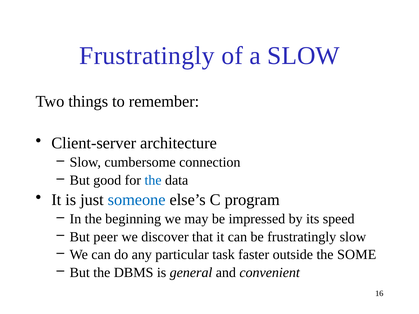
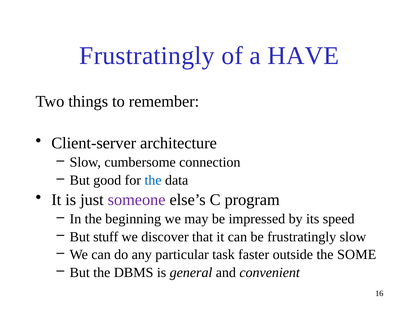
a SLOW: SLOW -> HAVE (303, 56)
someone colour: blue -> purple (137, 200)
peer: peer -> stuff (106, 237)
